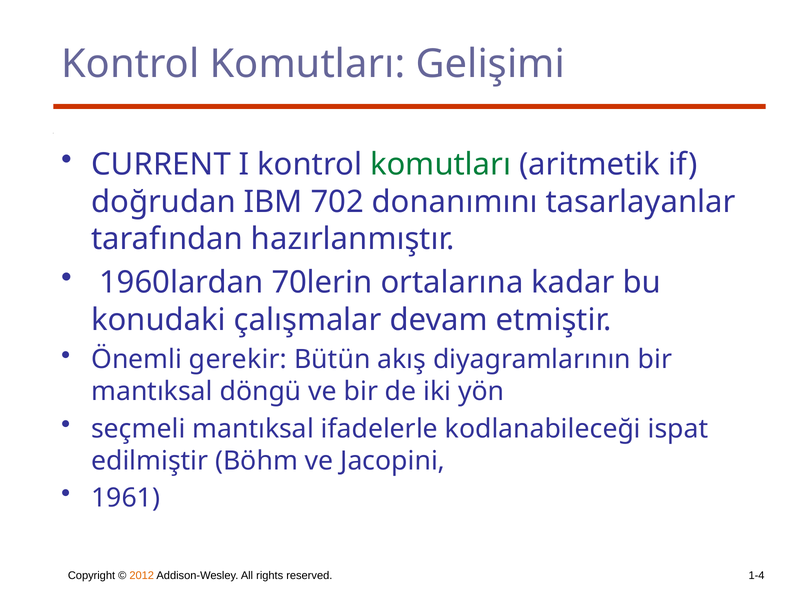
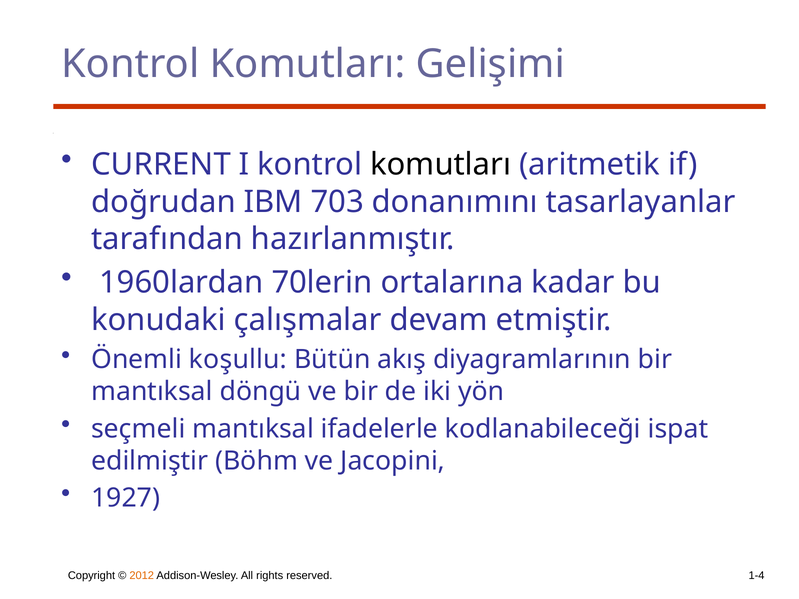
komutları colour: green -> black (441, 165)
702: 702 -> 703 (337, 202)
gerekir: gerekir -> koşullu (238, 360)
1961: 1961 -> 1927 (126, 498)
